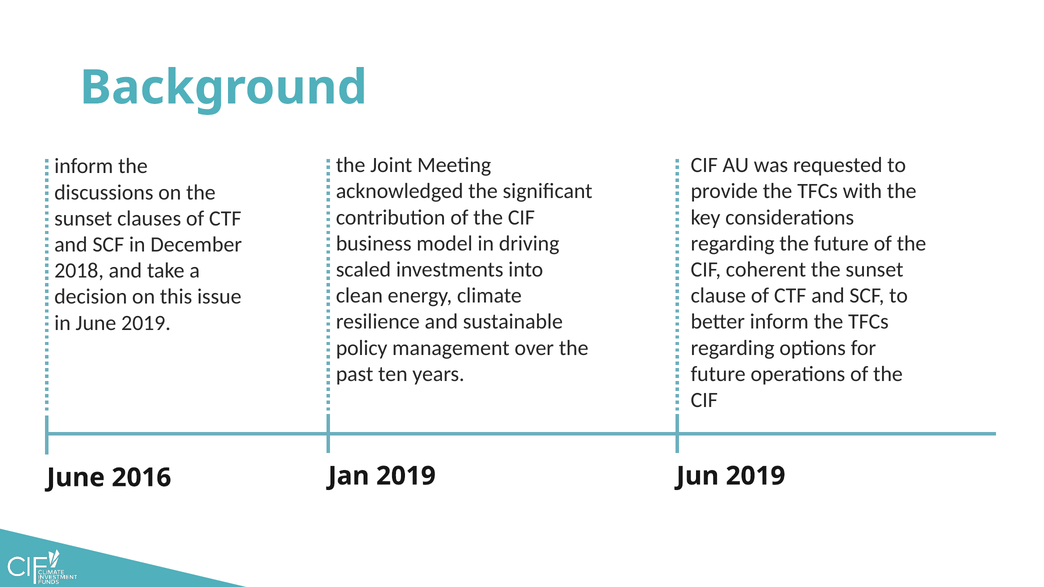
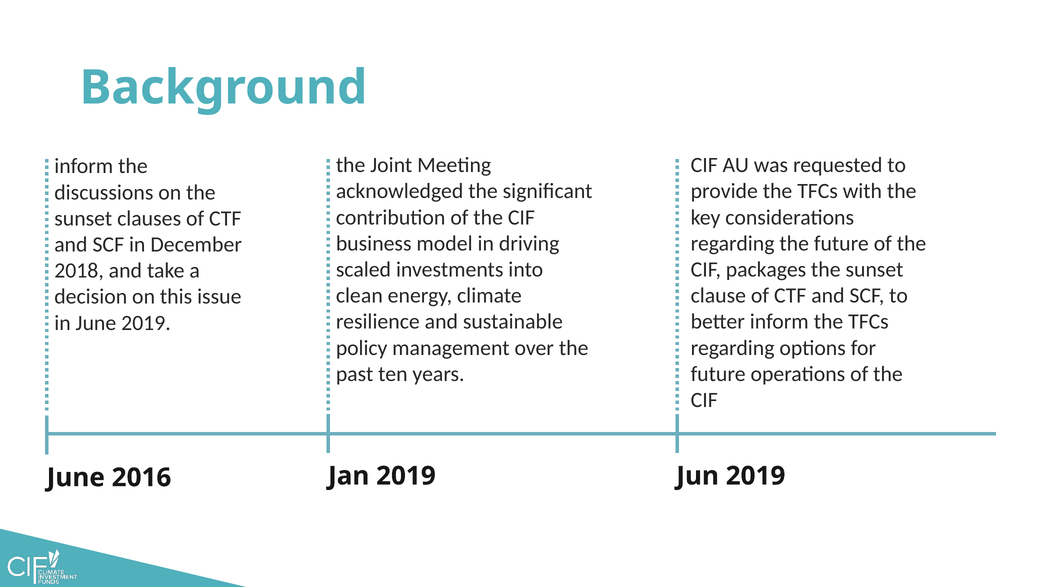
coherent: coherent -> packages (766, 270)
